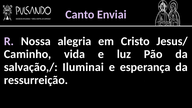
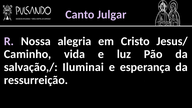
Enviai: Enviai -> Julgar (112, 15)
